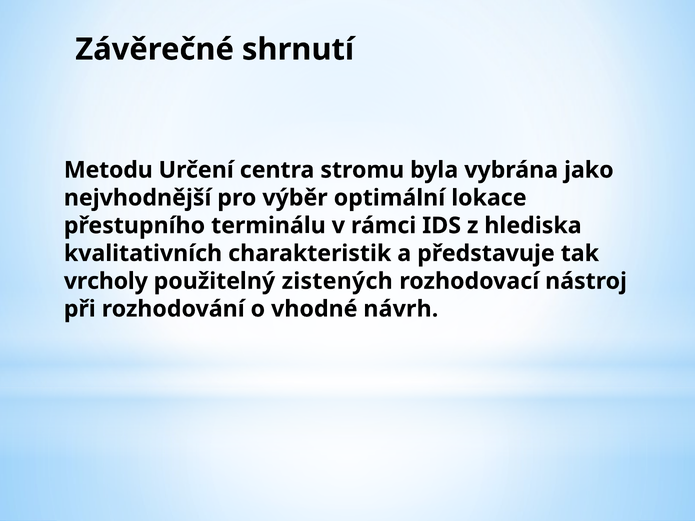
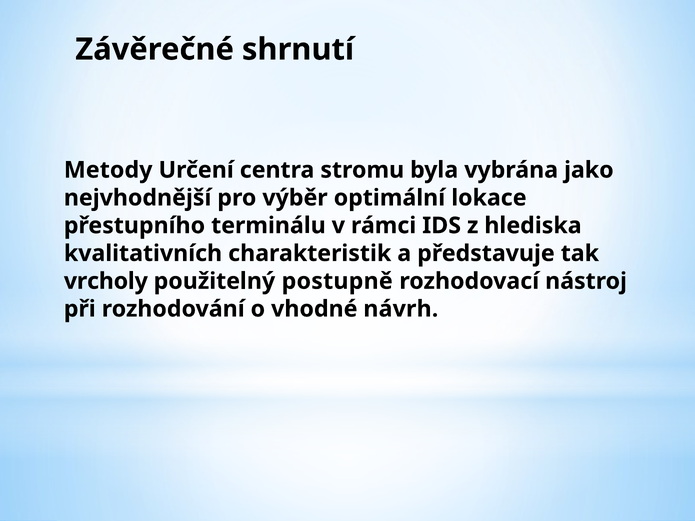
Metodu: Metodu -> Metody (108, 170)
zistených: zistených -> postupně (337, 281)
